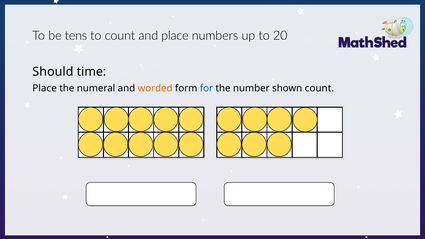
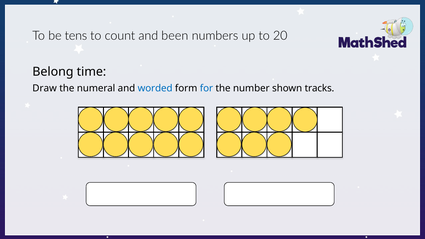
and place: place -> been (175, 36)
Should: Should -> Belong (53, 72)
Place: Place -> Draw (45, 88)
worded colour: orange -> blue (155, 88)
shown count: count -> tracks (319, 88)
